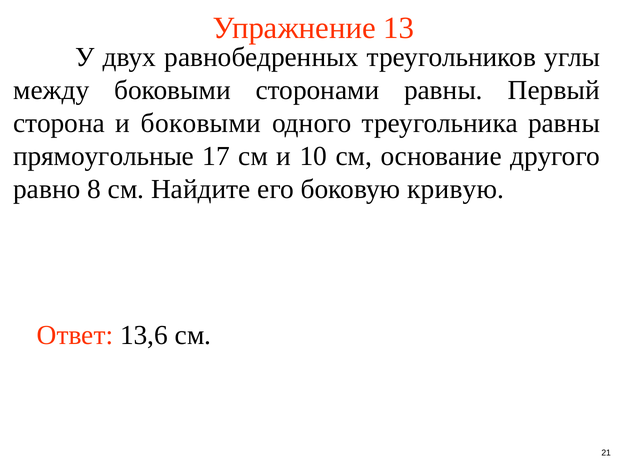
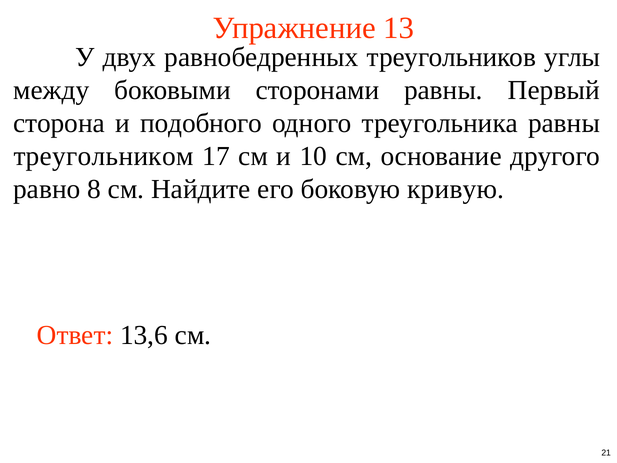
и боковыми: боковыми -> подобного (201, 123)
прямоугольные: прямоугольные -> треугольником (104, 156)
